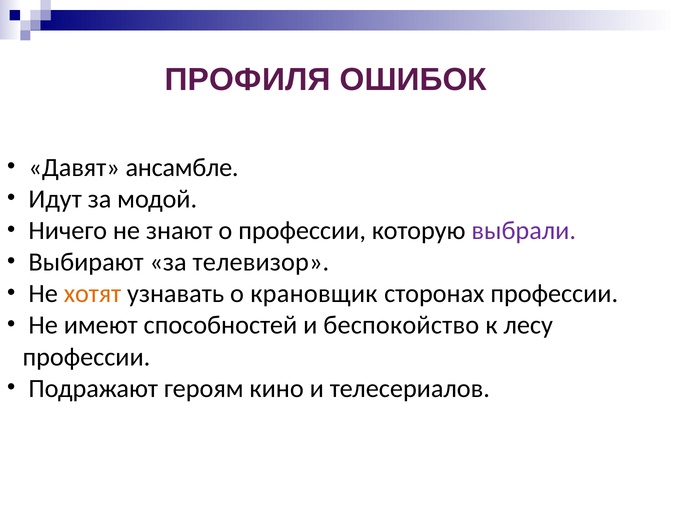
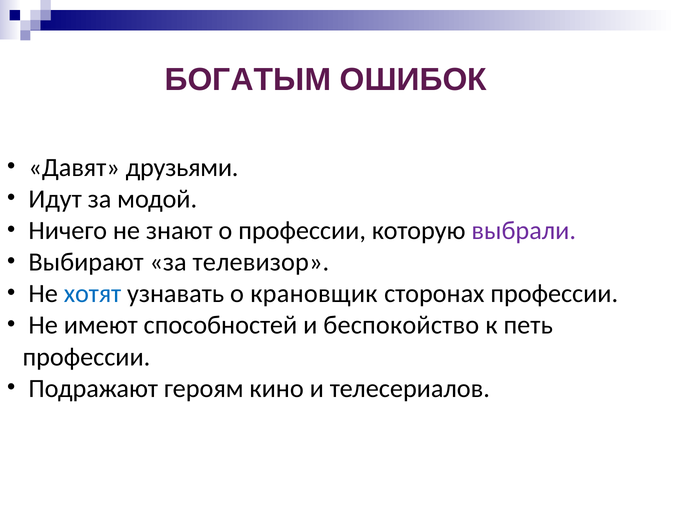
ПРОФИЛЯ: ПРОФИЛЯ -> БОГАТЫМ (248, 80)
ансамбле: ансамбле -> друзьями (182, 167)
хотят colour: orange -> blue (93, 294)
лесу: лесу -> петь (528, 325)
